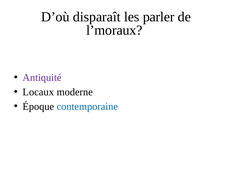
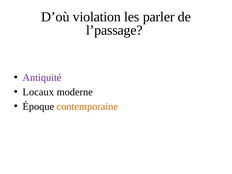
disparaît: disparaît -> violation (97, 17)
l’moraux: l’moraux -> l’passage (114, 30)
contemporaine colour: blue -> orange (87, 106)
